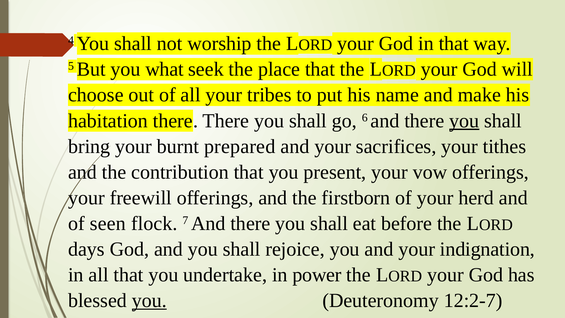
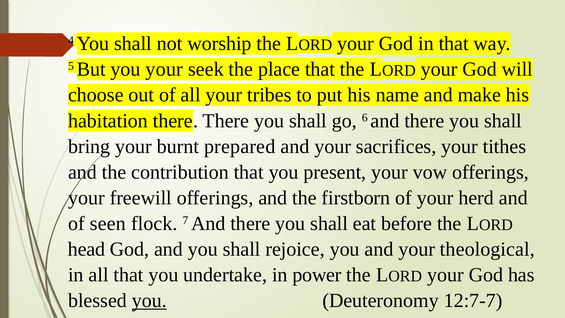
you what: what -> your (164, 69)
you underline: present -> none (464, 121)
days: days -> head (87, 249)
indignation: indignation -> theological (487, 249)
12:2-7: 12:2-7 -> 12:7-7 (473, 300)
